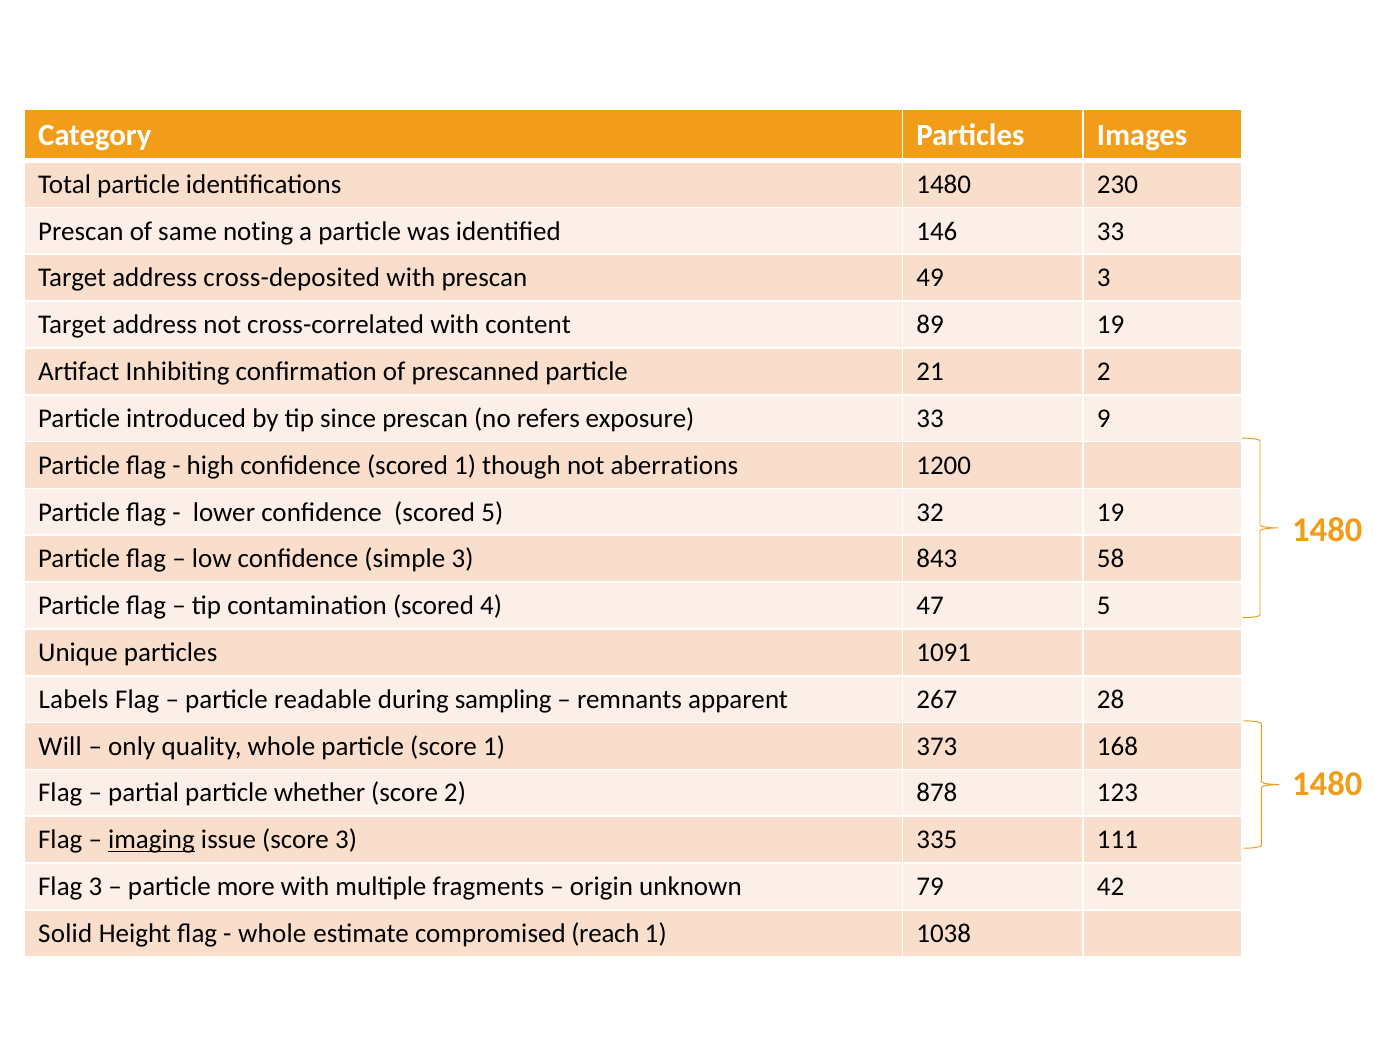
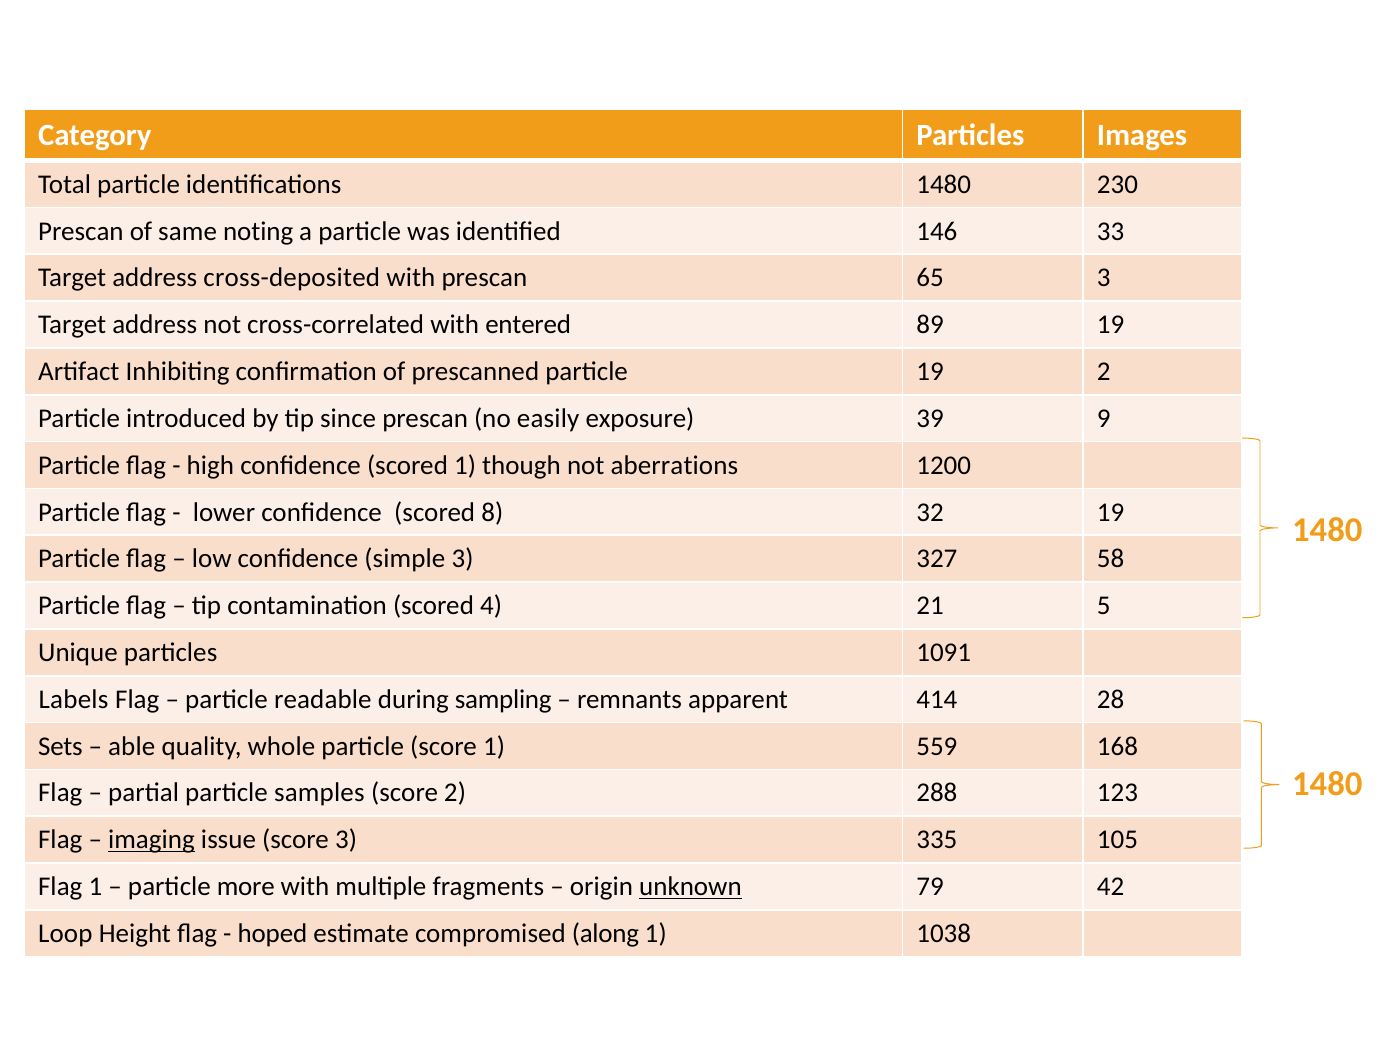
49: 49 -> 65 (930, 278)
content: content -> entered (528, 325)
particle 21: 21 -> 19 (930, 372)
refers: refers -> easily (548, 418)
exposure 33: 33 -> 39 (930, 418)
scored 5: 5 -> 8 (492, 512)
843: 843 -> 327 (937, 559)
47: 47 -> 21 (930, 606)
267: 267 -> 414 (937, 699)
Will: Will -> Sets (60, 746)
only: only -> able (132, 746)
373: 373 -> 559 (937, 746)
whether: whether -> samples (319, 793)
878: 878 -> 288 (937, 793)
111: 111 -> 105 (1117, 840)
Flag 3: 3 -> 1 (95, 886)
unknown underline: none -> present (690, 886)
Solid: Solid -> Loop (65, 933)
whole: whole -> hoped (272, 933)
reach: reach -> along (605, 933)
